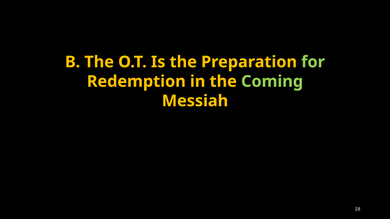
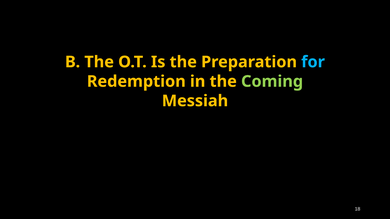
for colour: light green -> light blue (313, 62)
